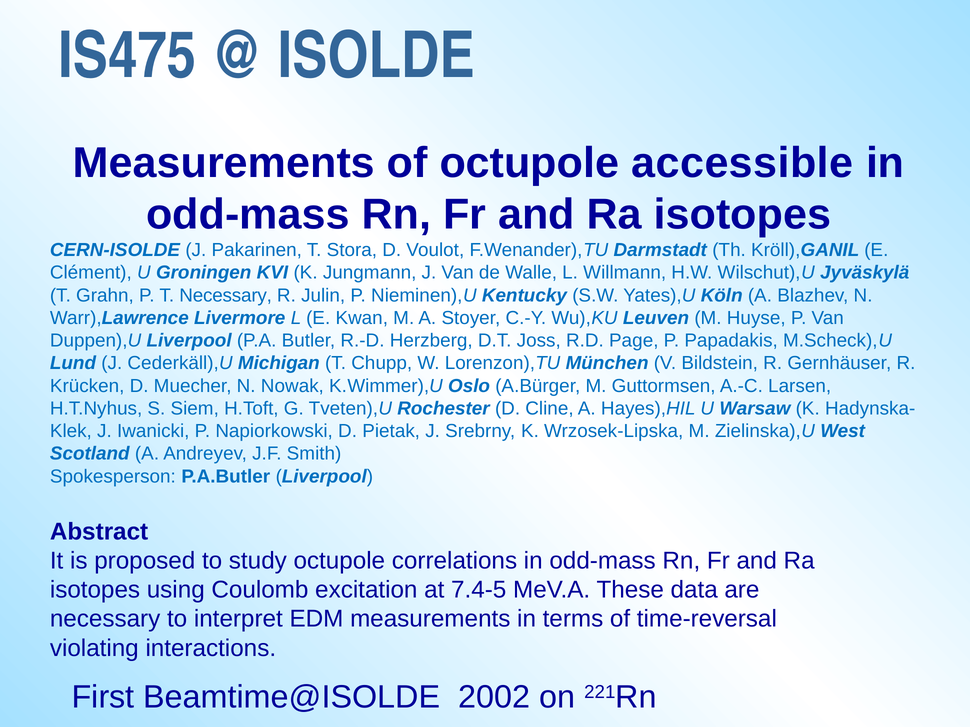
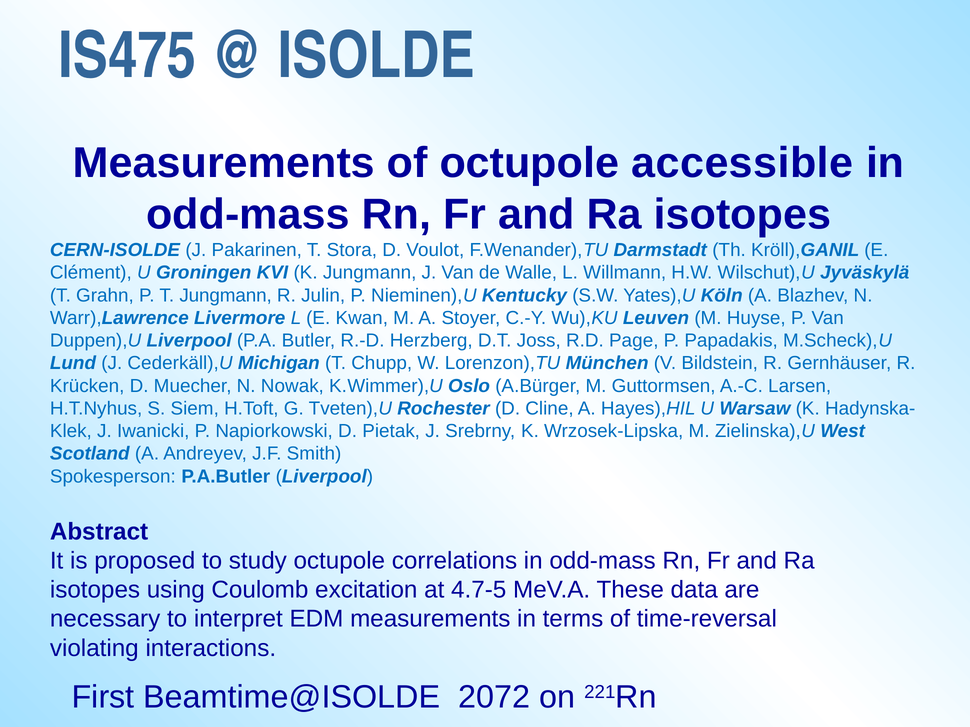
T Necessary: Necessary -> Jungmann (226, 296)
7.4-5: 7.4-5 -> 4.7-5 (479, 590)
2002: 2002 -> 2072 (494, 698)
